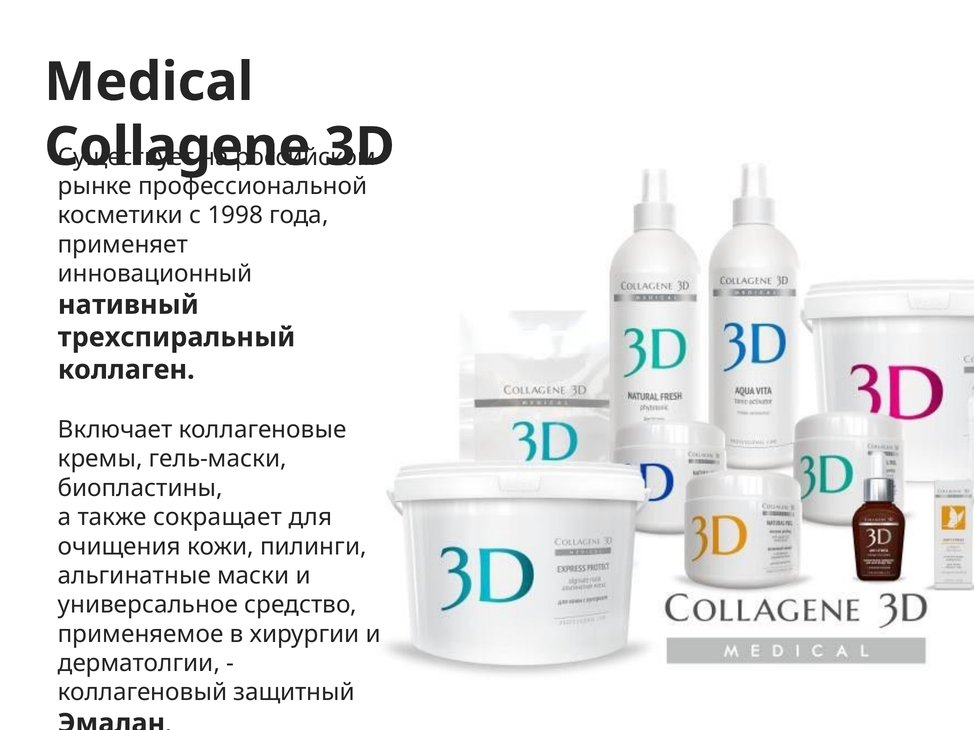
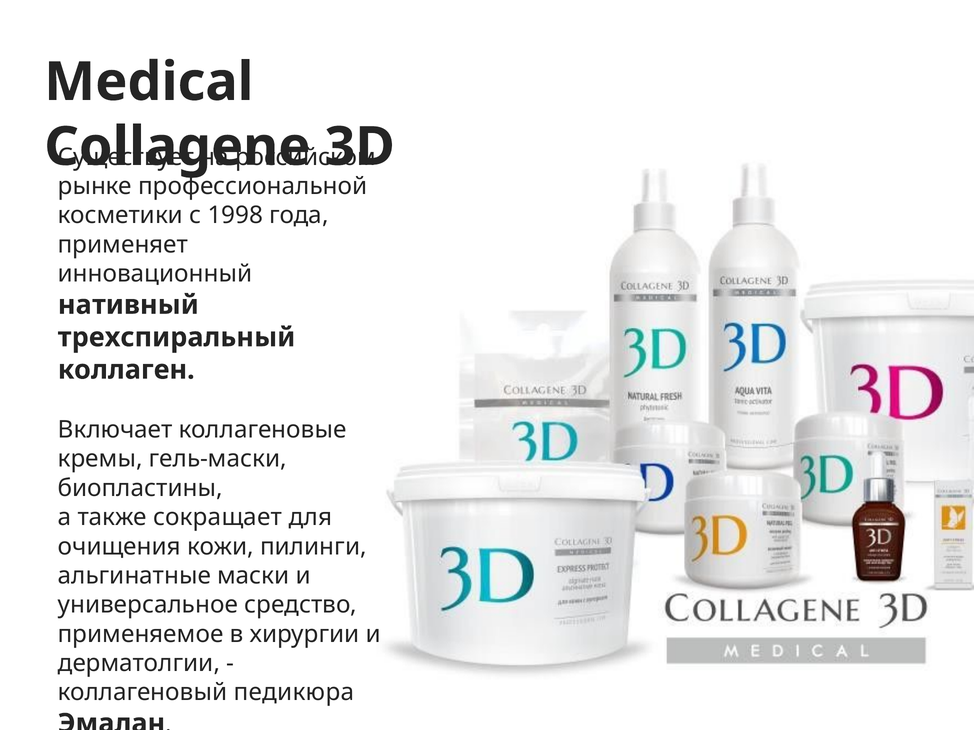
защитный: защитный -> педикюра (294, 693)
